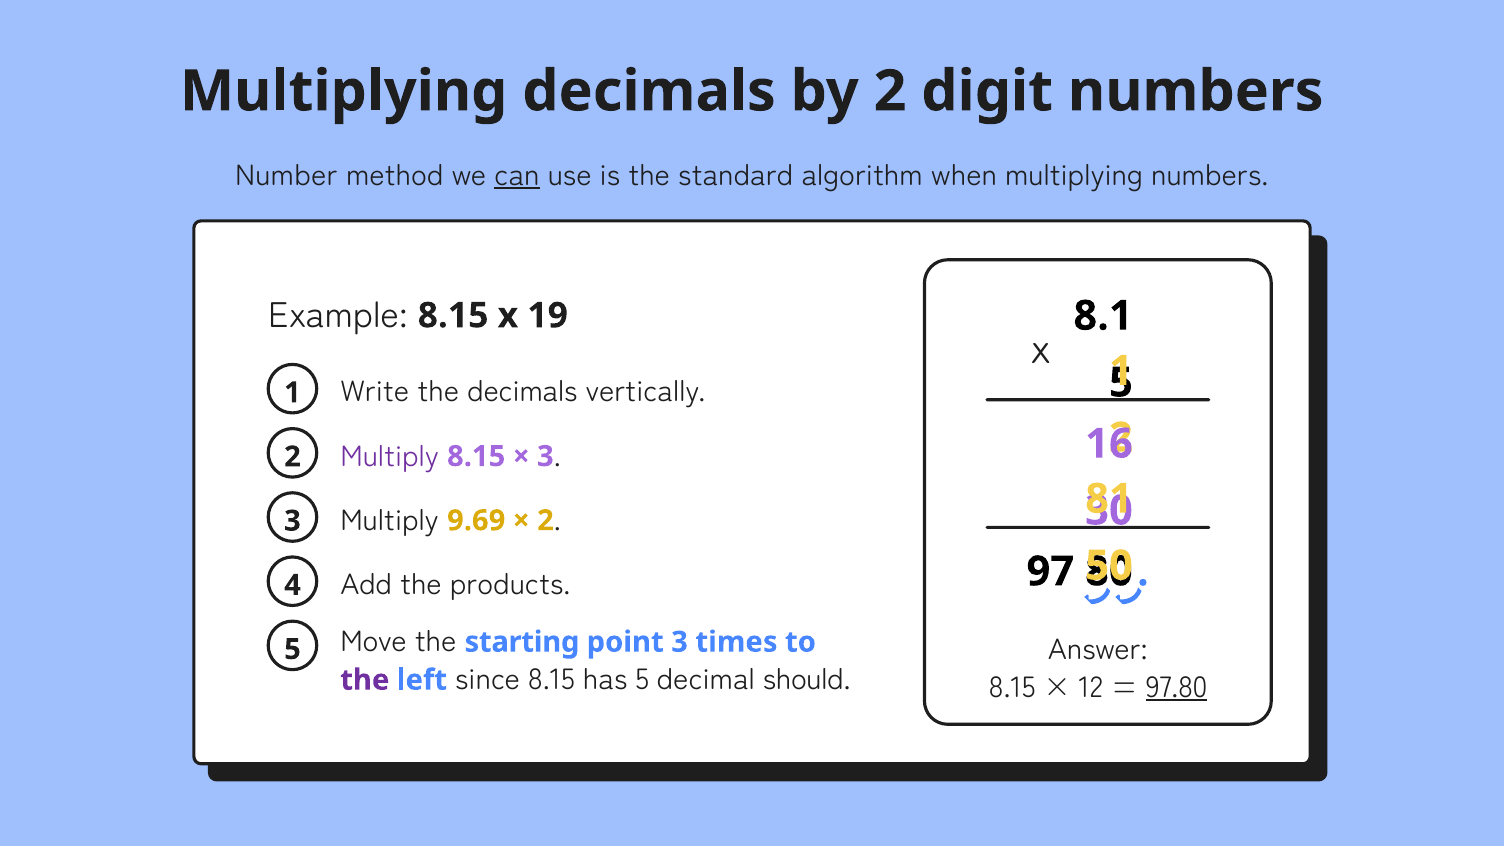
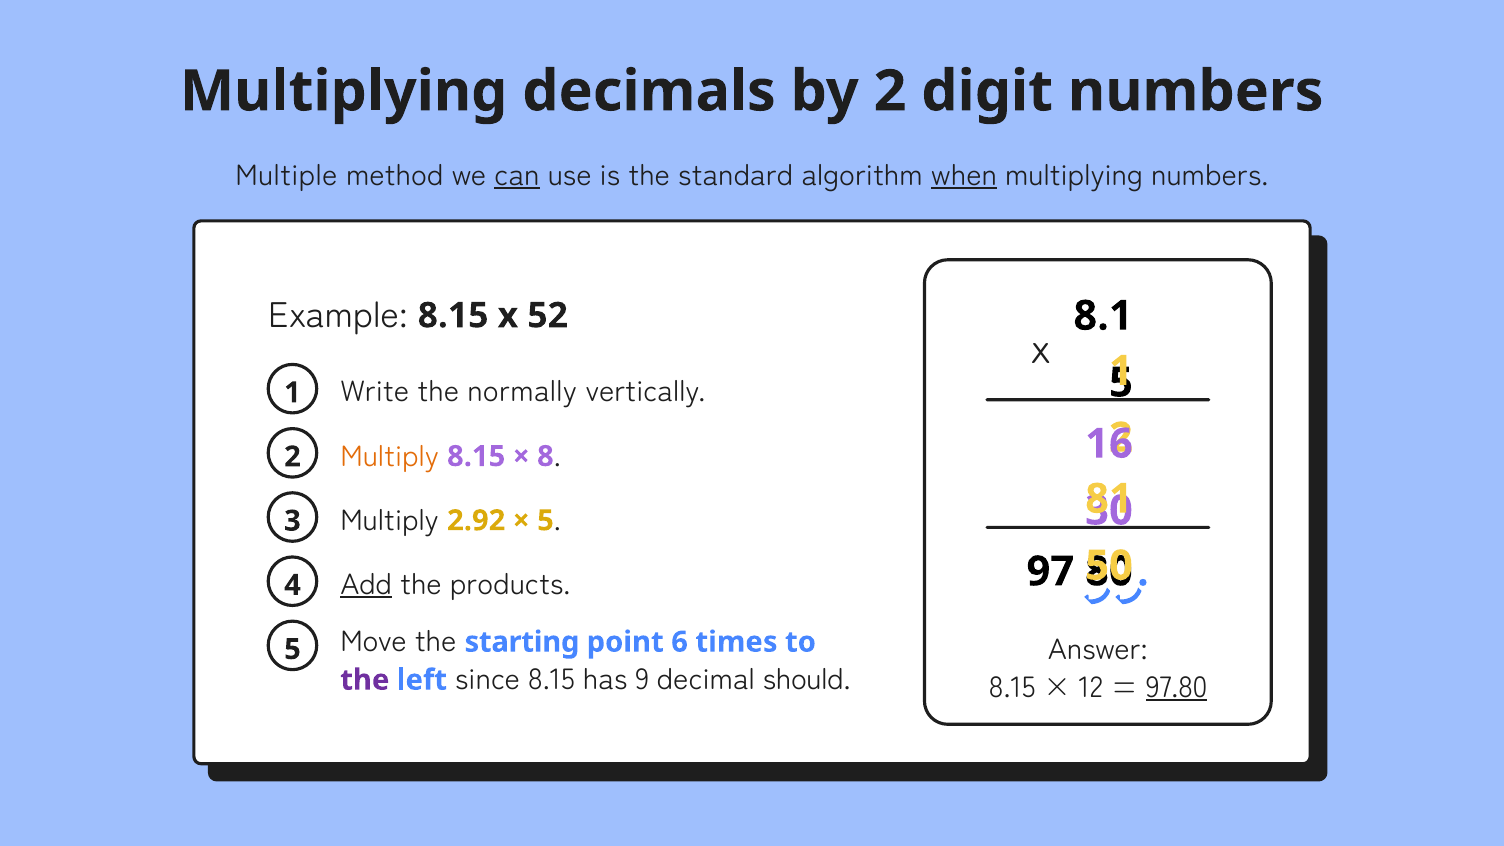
Number: Number -> Multiple (286, 176)
when underline: none -> present (964, 176)
19: 19 -> 52 (548, 316)
the decimals: decimals -> normally (522, 392)
Multiply colour: purple -> orange (390, 456)
3: 3 -> 8 (545, 456)
9.69: 9.69 -> 2.92 (476, 521)
2: 2 -> 5 (545, 521)
Add underline: none -> present (366, 585)
point 3: 3 -> 6 (680, 642)
has 5: 5 -> 9 (642, 680)
